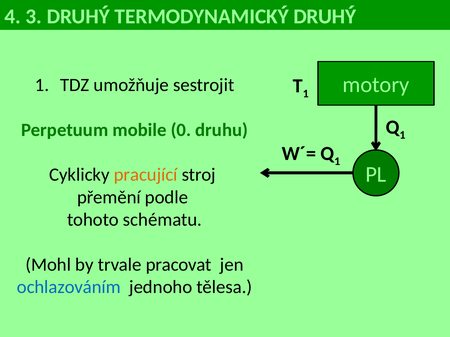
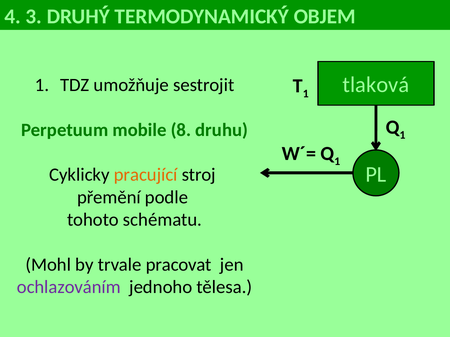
TERMODYNAMICKÝ DRUHÝ: DRUHÝ -> OBJEM (325, 16)
motory: motory -> tlaková (376, 85)
0: 0 -> 8 (181, 130)
ochlazováním colour: blue -> purple (69, 288)
